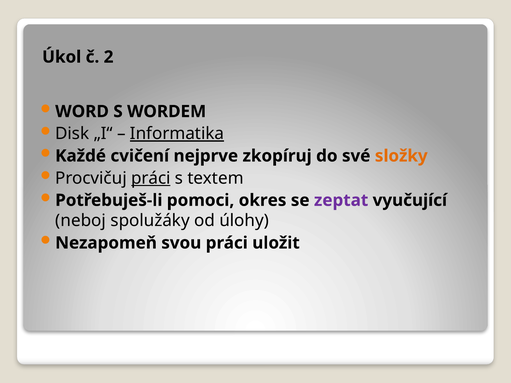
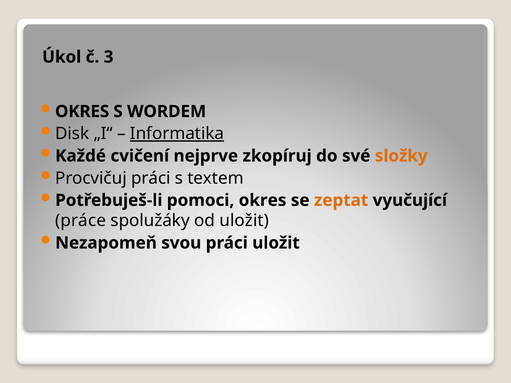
2: 2 -> 3 (109, 57)
WORD: WORD -> OKRES (82, 112)
práci underline: present -> none (151, 178)
zeptat colour: purple -> orange (341, 200)
neboj: neboj -> práce (81, 221)
od úlohy: úlohy -> uložit (244, 221)
